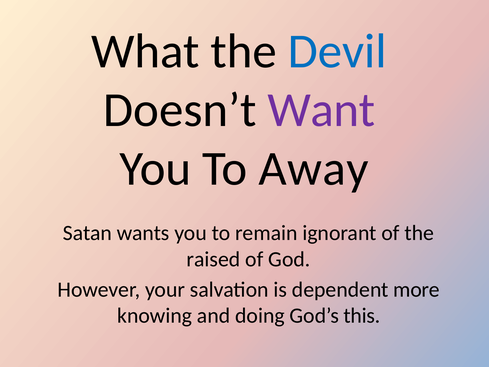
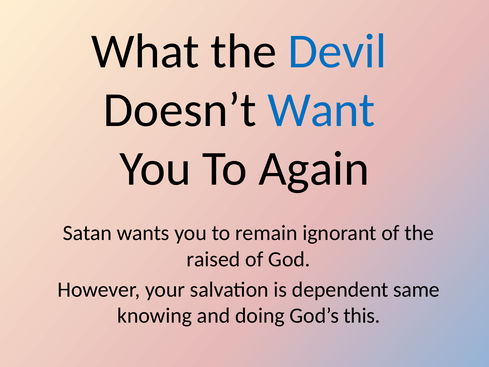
Want colour: purple -> blue (321, 110)
Away: Away -> Again (314, 169)
more: more -> same (416, 290)
